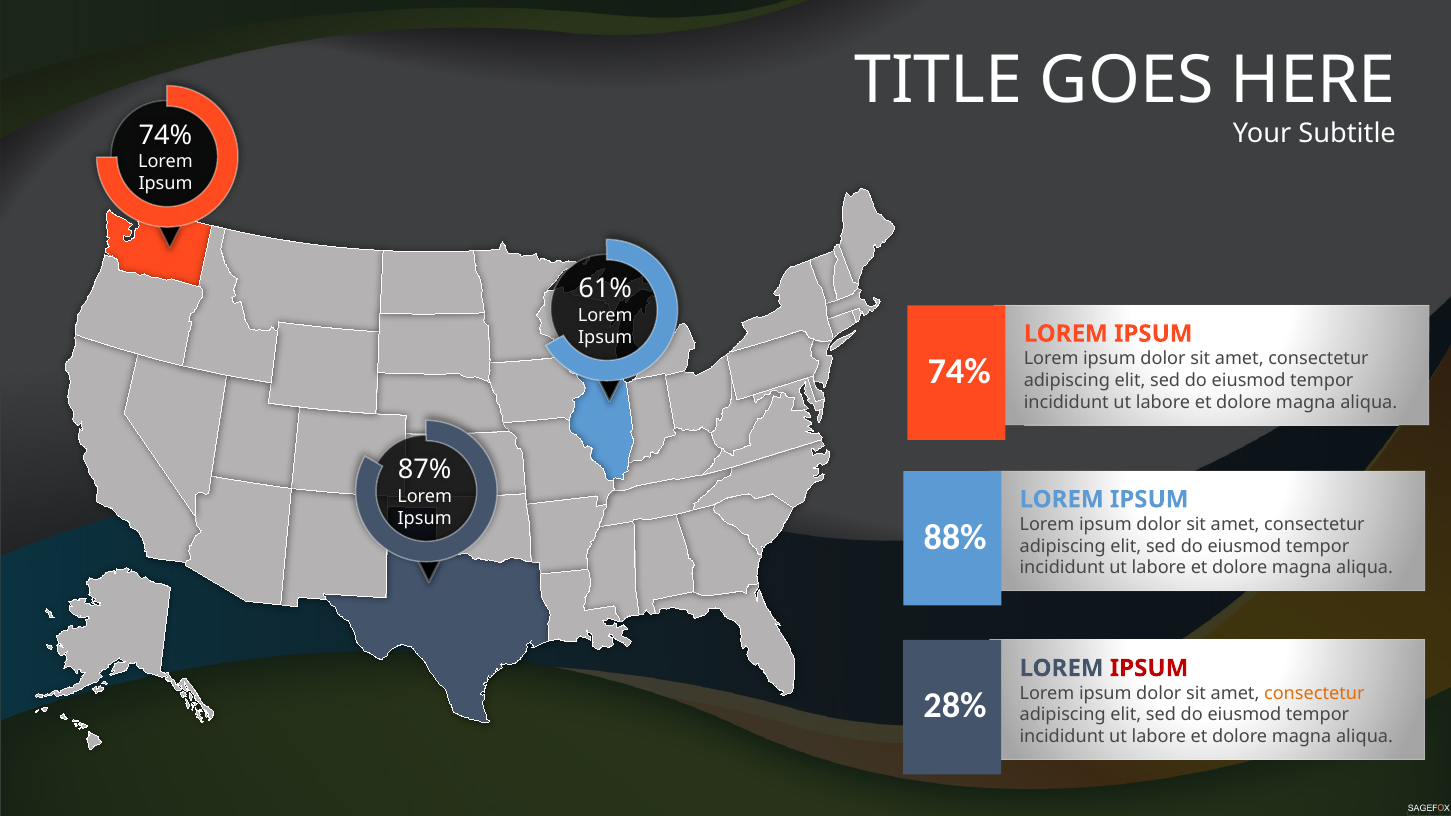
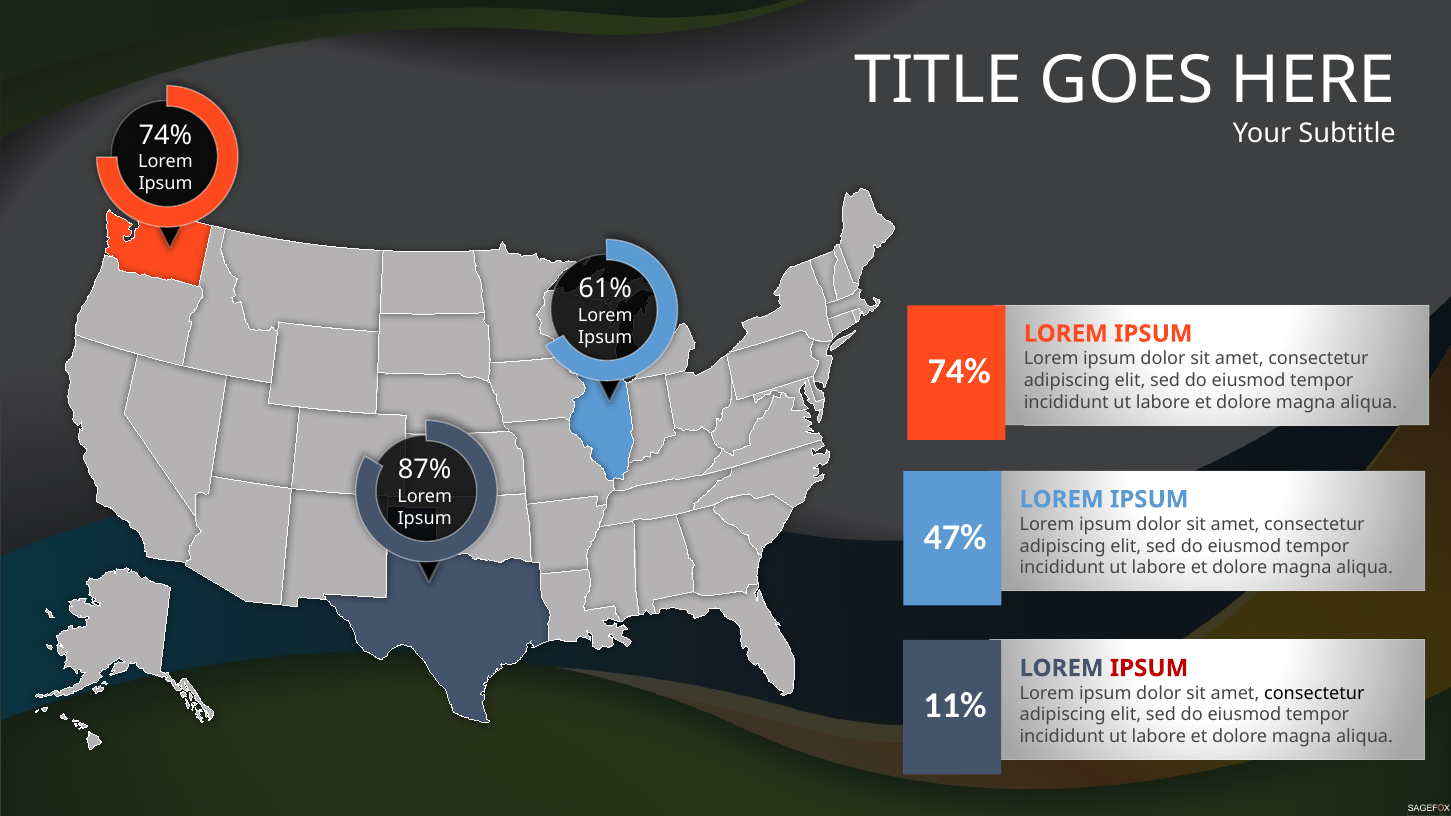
88%: 88% -> 47% (955, 537)
consectetur colour: orange -> black (1314, 693)
28%: 28% -> 11% (955, 706)
